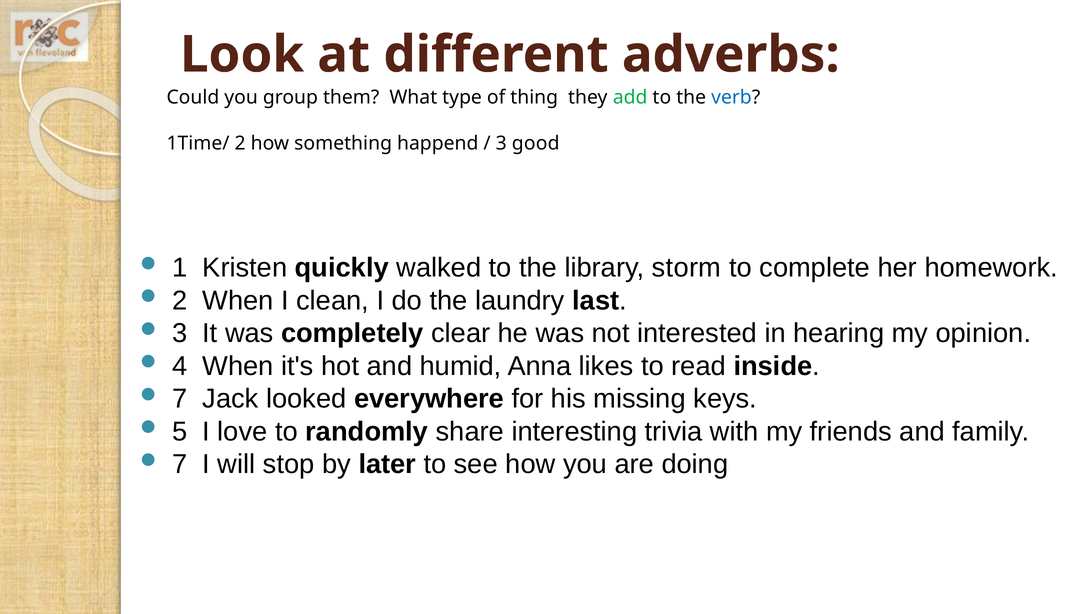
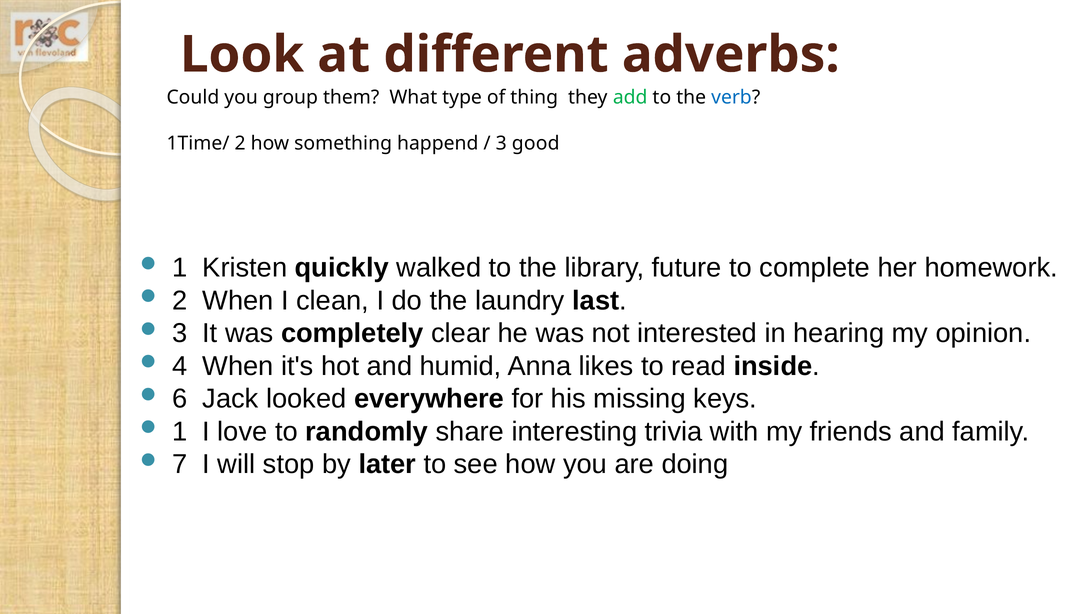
storm: storm -> future (687, 268)
7: 7 -> 6 (180, 399)
5: 5 -> 1 (180, 431)
